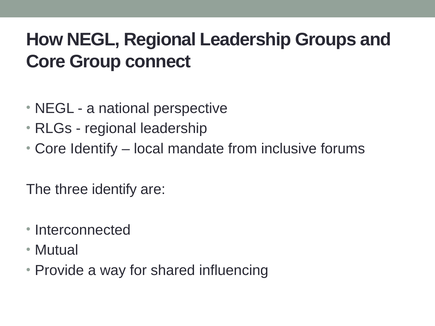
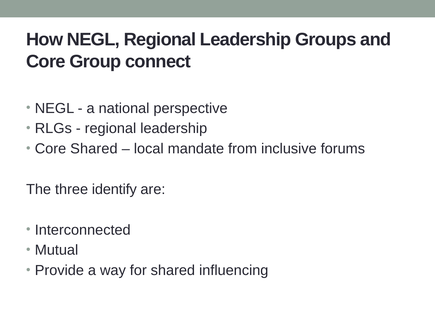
Core Identify: Identify -> Shared (94, 149)
